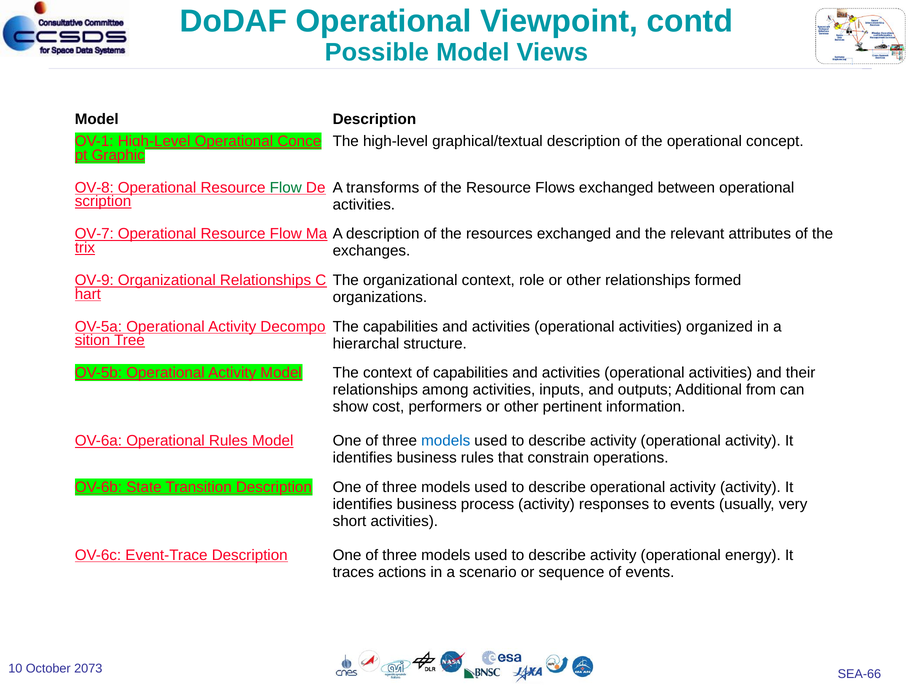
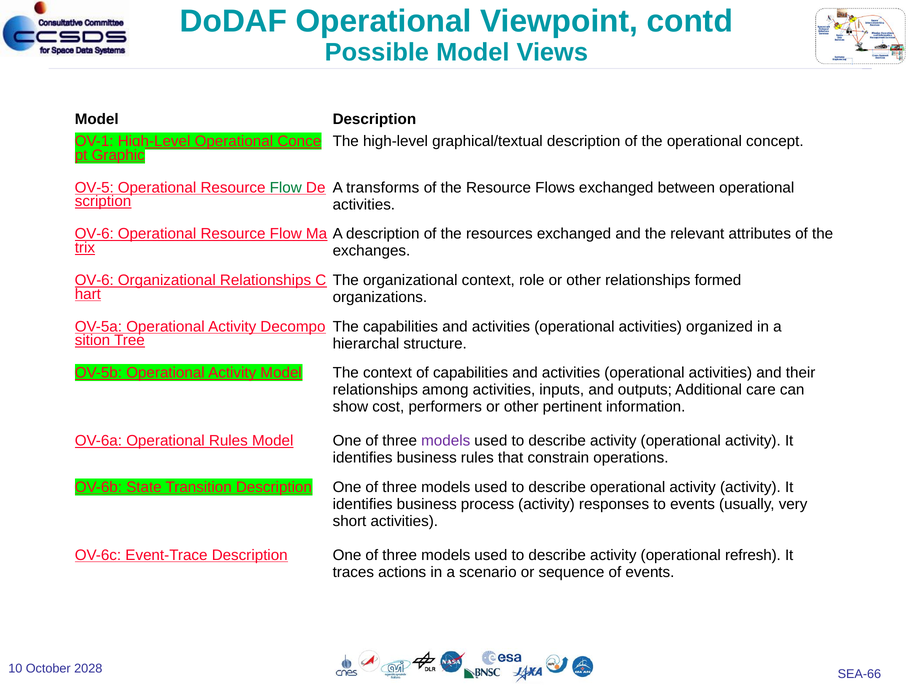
OV-8: OV-8 -> OV-5 (94, 188)
OV-7: OV-7 -> OV-6 (94, 234)
OV-9: OV-9 -> OV-6 (94, 280)
from: from -> care (761, 390)
models colour: blue -> purple (446, 441)
energy: energy -> refresh (753, 555)
2073: 2073 -> 2028 (88, 669)
